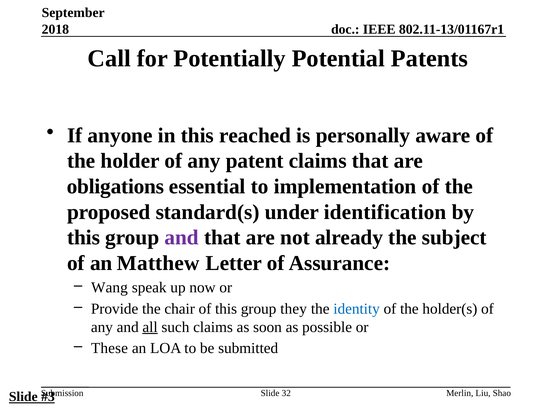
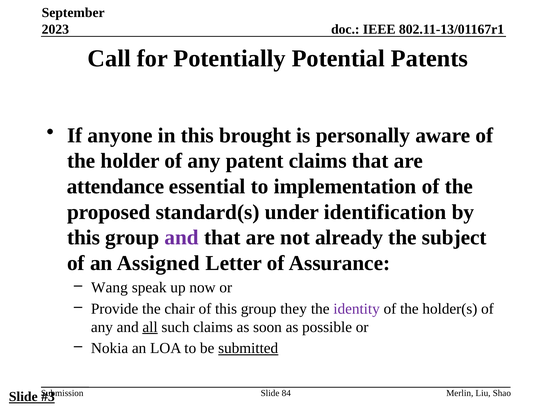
2018: 2018 -> 2023 (55, 29)
reached: reached -> brought (255, 136)
obligations: obligations -> attendance (115, 187)
Matthew: Matthew -> Assigned (158, 263)
identity colour: blue -> purple (357, 309)
These: These -> Nokia (110, 349)
submitted underline: none -> present (248, 349)
32: 32 -> 84 (286, 393)
